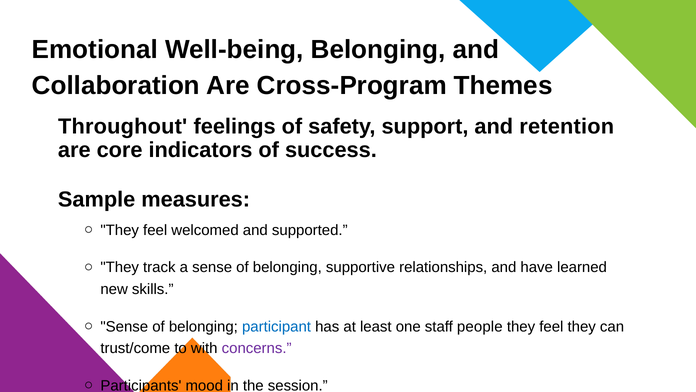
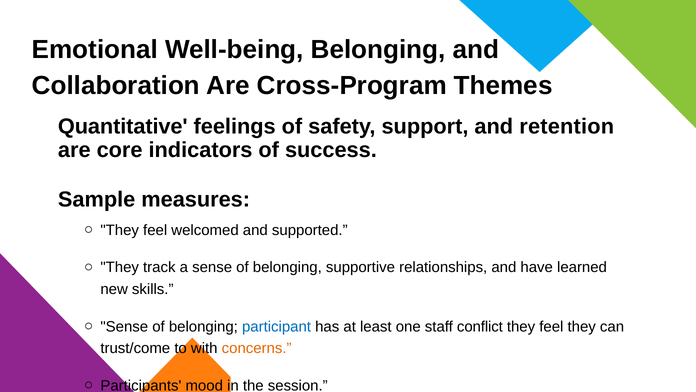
Throughout: Throughout -> Quantitative (123, 126)
people: people -> conflict (480, 326)
concerns colour: purple -> orange (257, 348)
